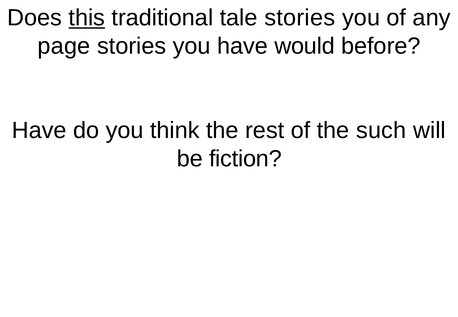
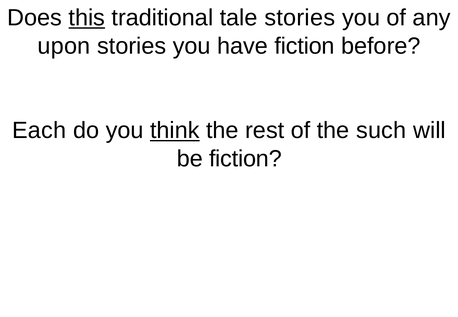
page: page -> upon (64, 46)
have would: would -> fiction (305, 46)
Have: Have -> Each (39, 131)
think underline: none -> present (175, 131)
